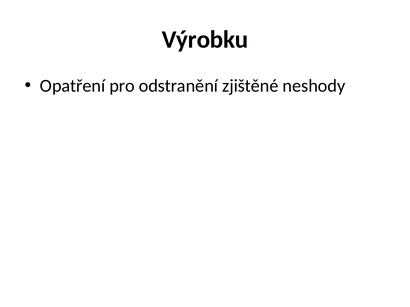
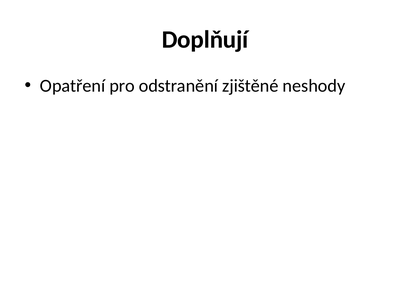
Výrobku: Výrobku -> Doplňují (205, 40)
